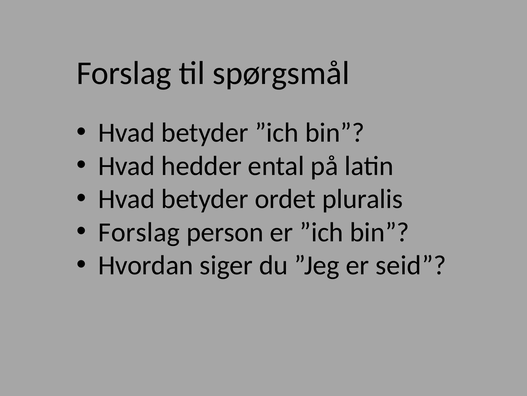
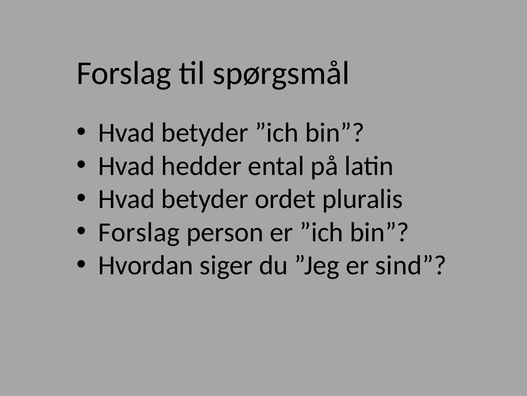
seid: seid -> sind (411, 265)
